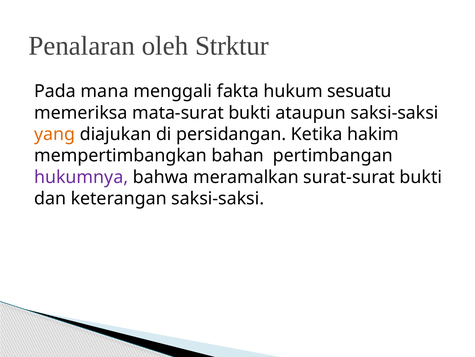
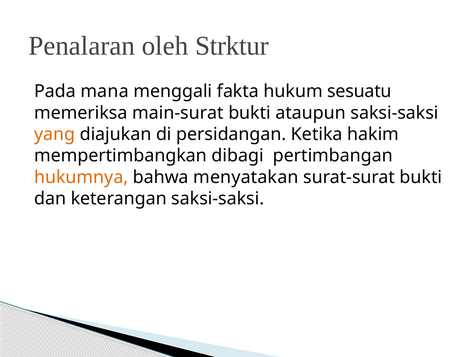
mata-surat: mata-surat -> main-surat (178, 113)
bahan: bahan -> dibagi (238, 155)
hukumnya colour: purple -> orange (81, 177)
meramalkan: meramalkan -> menyatakan (246, 177)
